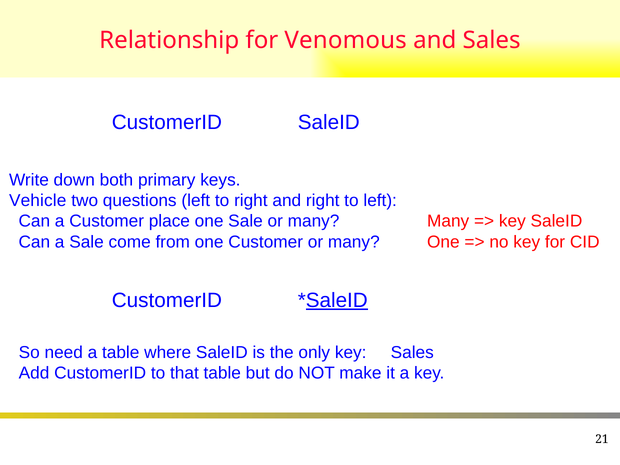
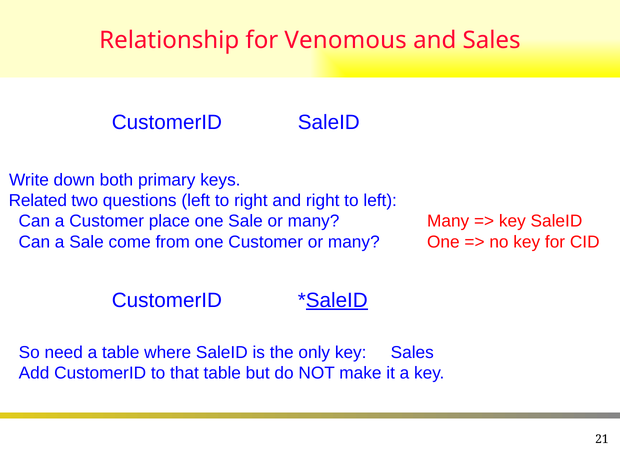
Vehicle: Vehicle -> Related (38, 201)
